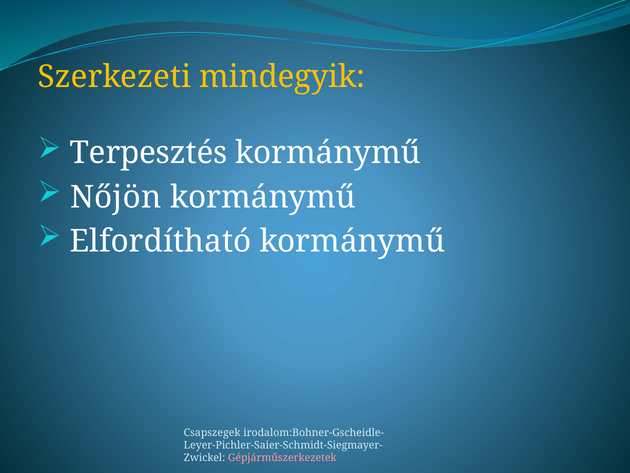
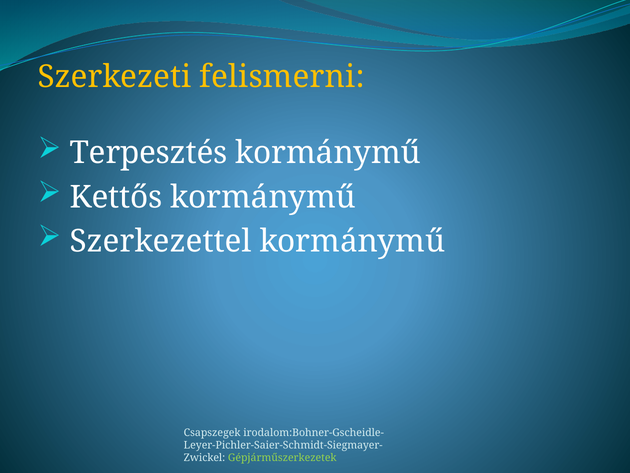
mindegyik: mindegyik -> felismerni (282, 77)
Nőjön: Nőjön -> Kettős (116, 197)
Elfordítható: Elfordítható -> Szerkezettel (161, 241)
Gépjárműszerkezetek colour: pink -> light green (282, 458)
